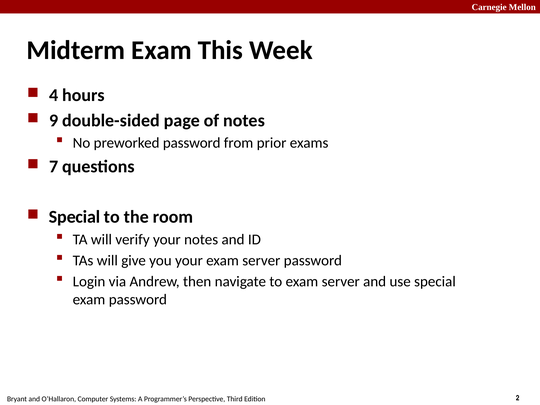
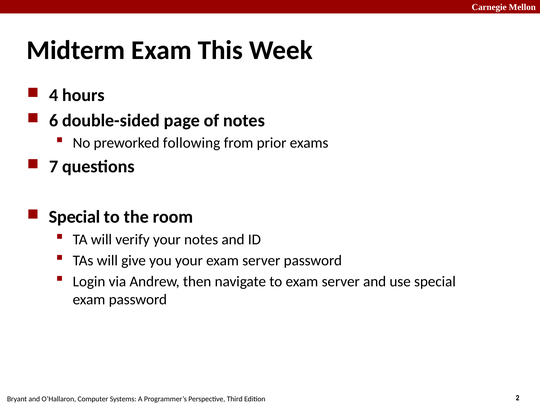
9: 9 -> 6 (54, 120)
preworked password: password -> following (192, 143)
